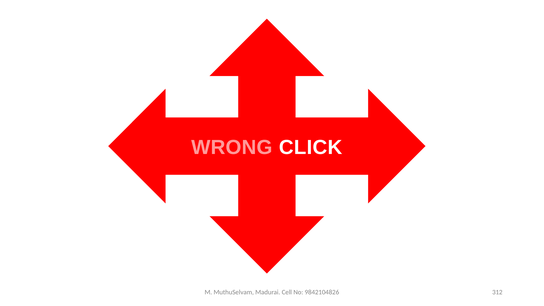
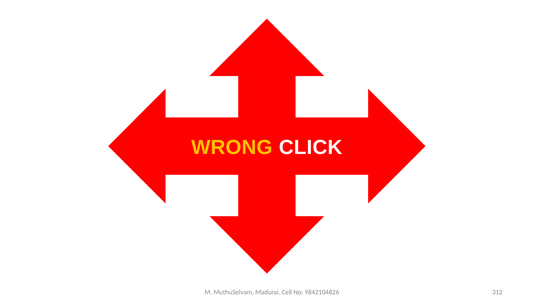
WRONG colour: pink -> yellow (232, 148)
